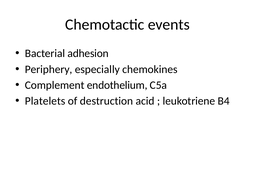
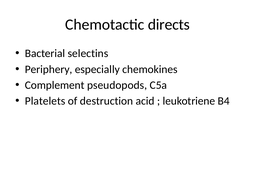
events: events -> directs (169, 25)
adhesion: adhesion -> selectins (88, 53)
endothelium: endothelium -> pseudopods (117, 85)
